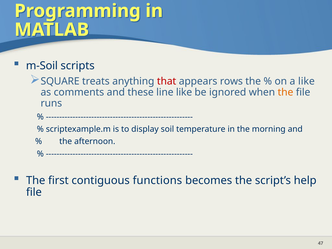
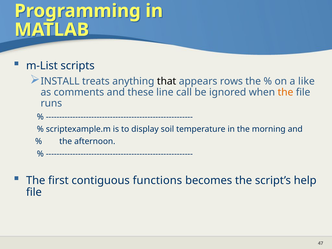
m-Soil: m-Soil -> m-List (42, 66)
SQUARE: SQUARE -> INSTALL (60, 81)
that colour: red -> black (167, 81)
line like: like -> call (184, 92)
